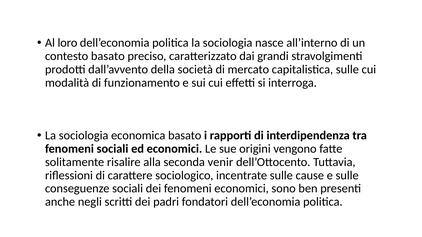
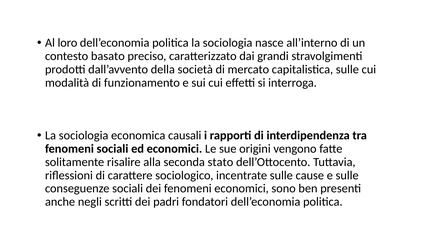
economica basato: basato -> causali (185, 136)
venir: venir -> stato (220, 162)
